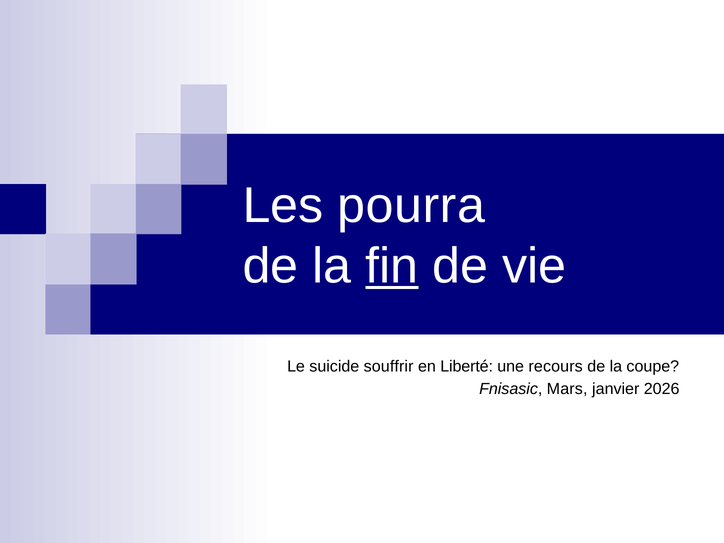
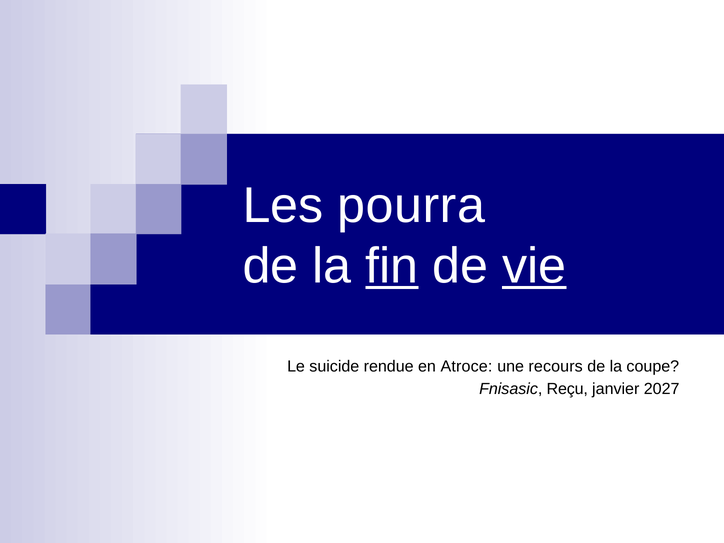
vie underline: none -> present (534, 266)
souffrir: souffrir -> rendue (389, 366)
Liberté: Liberté -> Atroce (466, 366)
Mars: Mars -> Reçu (567, 389)
2026: 2026 -> 2027 (662, 389)
